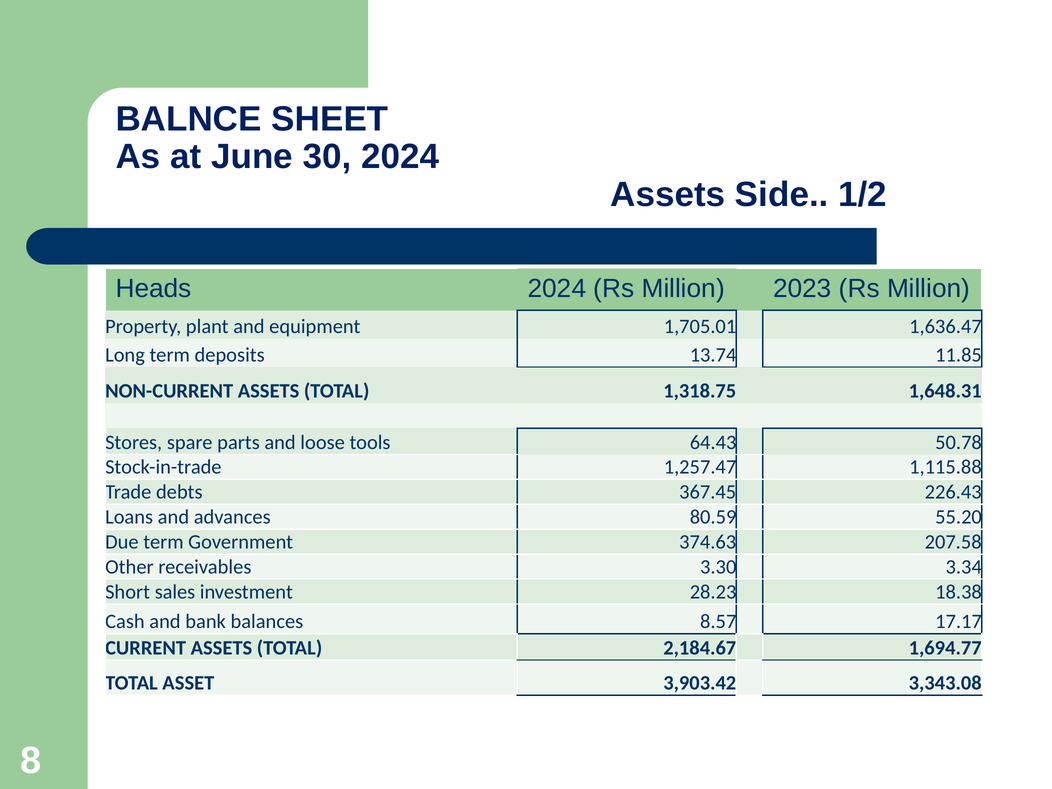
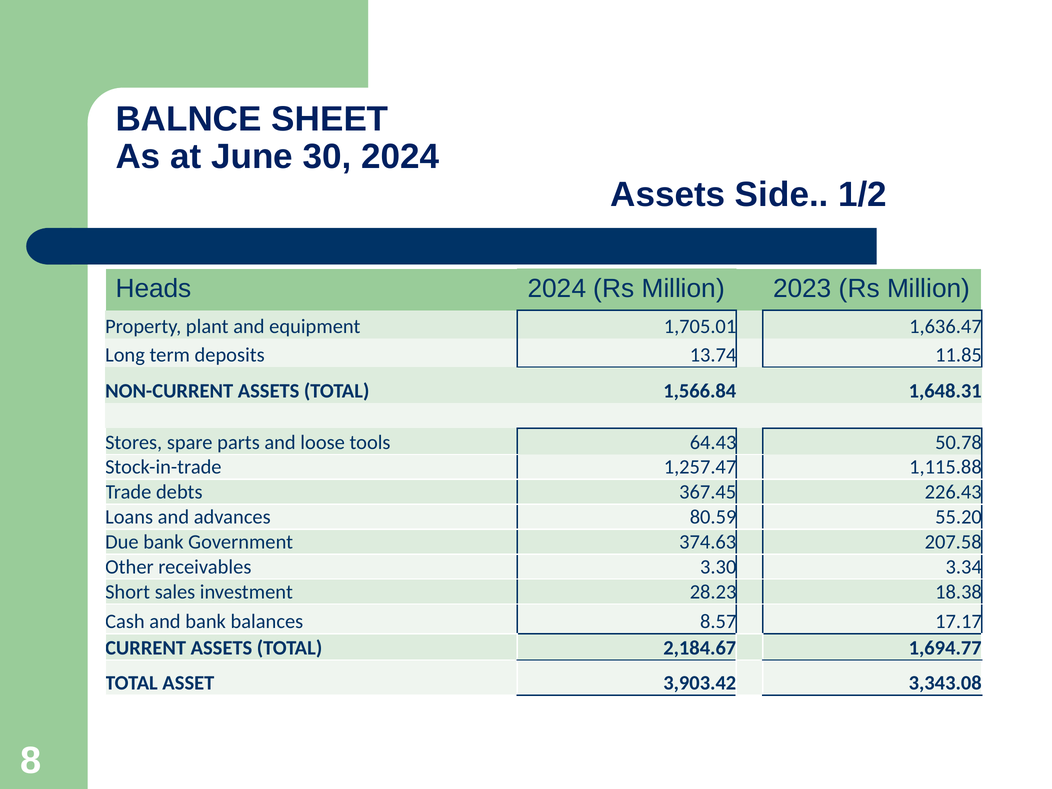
1,318.75: 1,318.75 -> 1,566.84 (700, 391)
Due term: term -> bank (163, 542)
